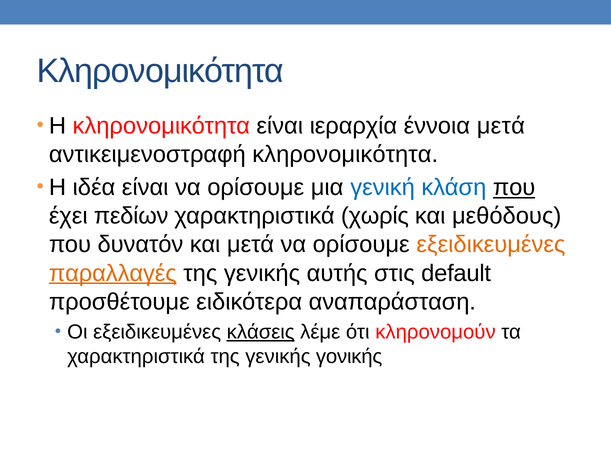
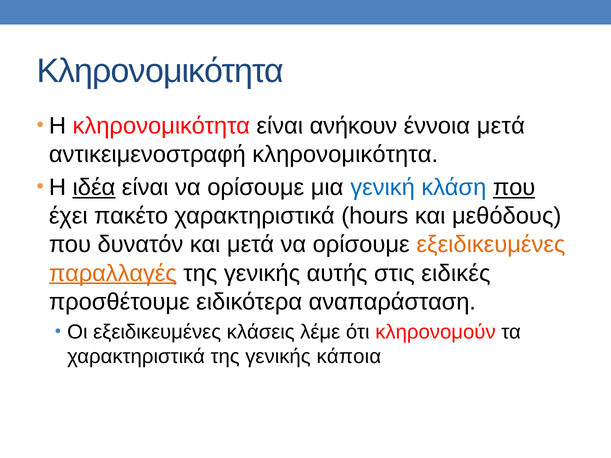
ιεραρχία: ιεραρχία -> ανήκουν (353, 126)
ιδέα underline: none -> present (94, 188)
πεδίων: πεδίων -> πακέτο (131, 216)
χωρίς: χωρίς -> hours (375, 216)
default: default -> ειδικές (456, 273)
κλάσεις underline: present -> none (261, 332)
γονικής: γονικής -> κάποια (349, 357)
